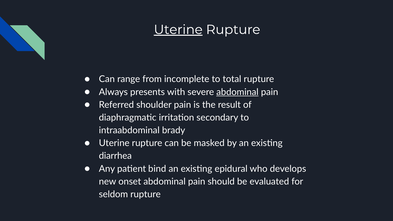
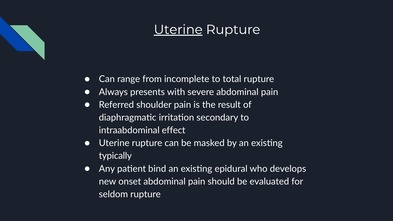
abdominal underline: present -> none (237, 92)
brady: brady -> effect (174, 130)
diarrhea: diarrhea -> typically (115, 156)
